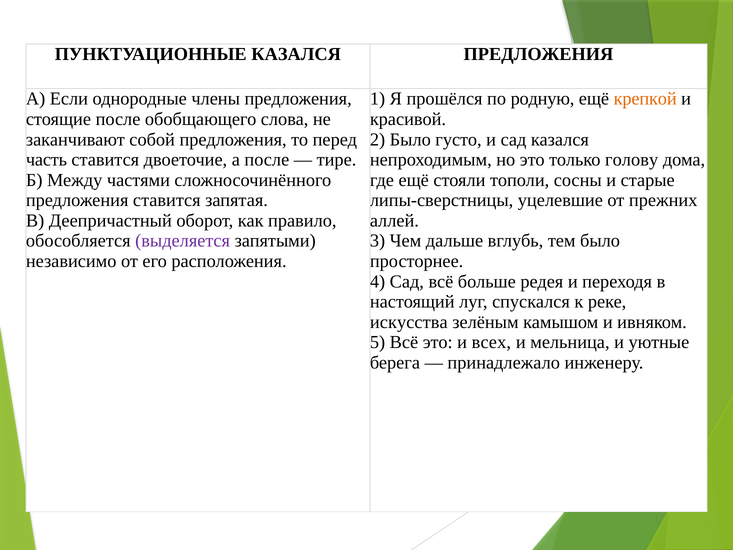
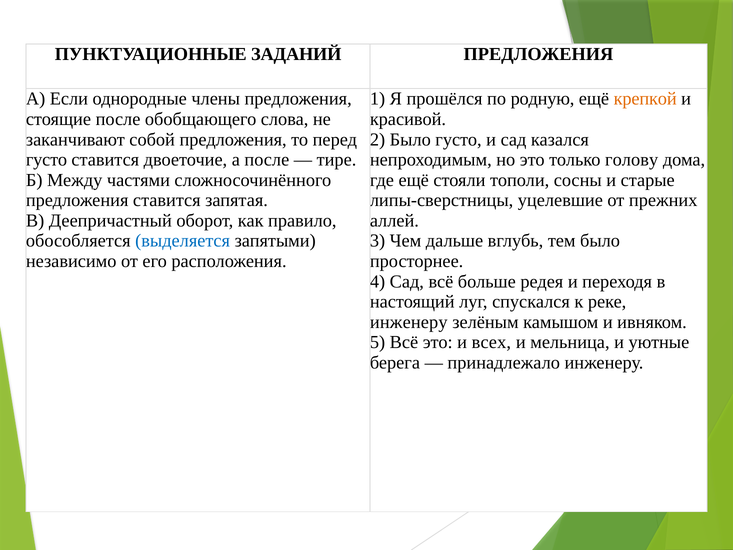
ПУНКТУАЦИОННЫЕ КАЗАЛСЯ: КАЗАЛСЯ -> ЗАДАНИЙ (296, 54)
часть: часть -> густо (47, 160)
выделяется colour: purple -> blue (183, 241)
искусства: искусства -> инженеру (409, 322)
